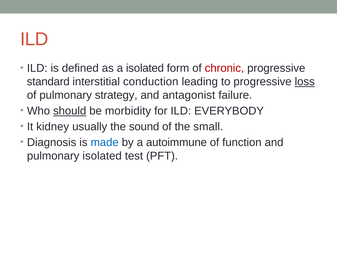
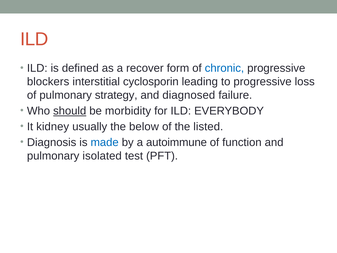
a isolated: isolated -> recover (145, 68)
chronic colour: red -> blue (224, 68)
standard: standard -> blockers (48, 82)
conduction: conduction -> cyclosporin (151, 82)
loss underline: present -> none (305, 82)
antagonist: antagonist -> diagnosed (189, 95)
sound: sound -> below (144, 127)
small: small -> listed (208, 127)
